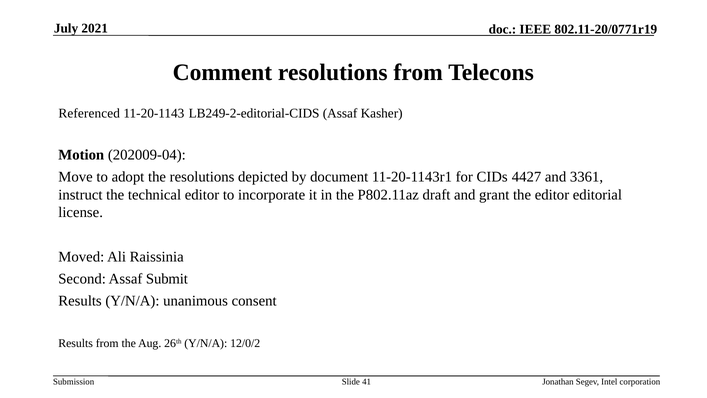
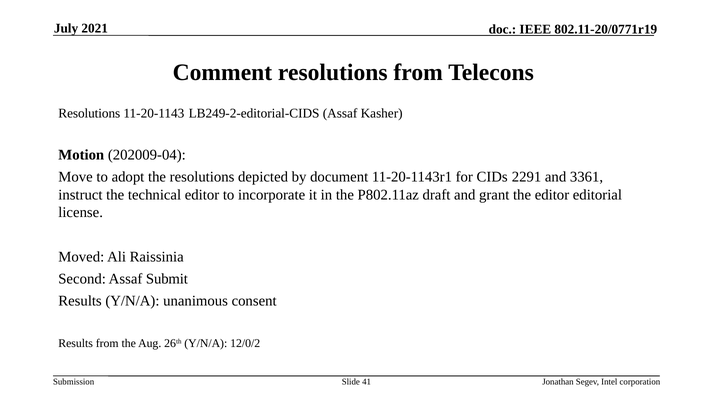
Referenced: Referenced -> Resolutions (89, 113)
4427: 4427 -> 2291 (527, 177)
